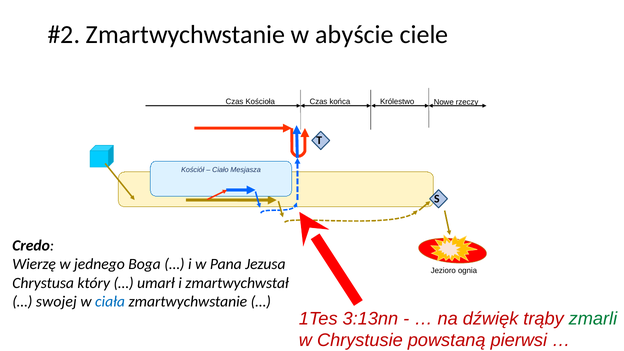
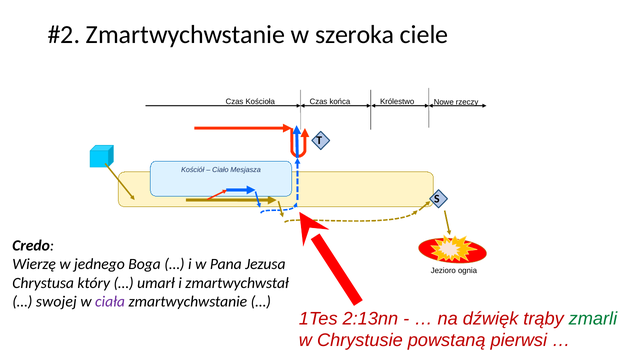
abyście: abyście -> szeroka (355, 35)
ciała colour: blue -> purple (110, 302)
3:13nn: 3:13nn -> 2:13nn (370, 319)
